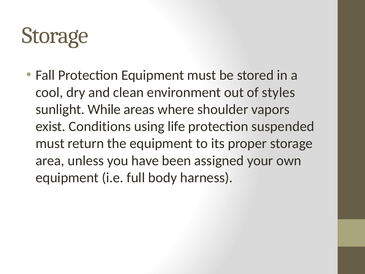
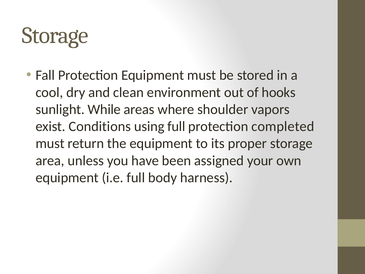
styles: styles -> hooks (279, 92)
using life: life -> full (176, 126)
suspended: suspended -> completed (283, 126)
